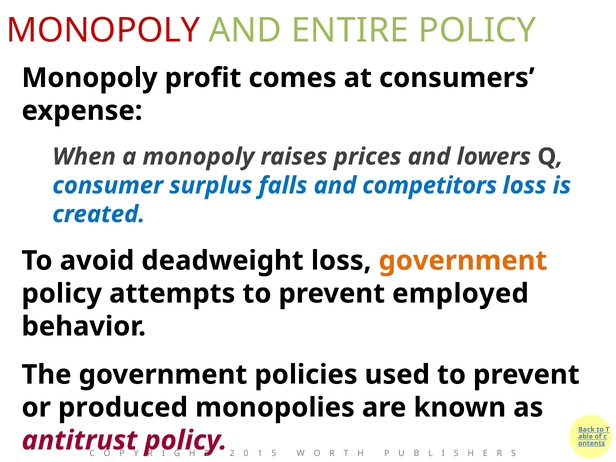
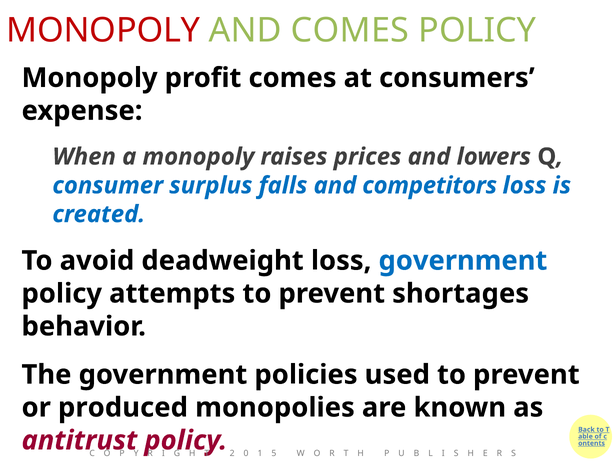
AND ENTIRE: ENTIRE -> COMES (350, 31)
government colour: orange -> blue (463, 261)
employed: employed -> shortages (461, 294)
